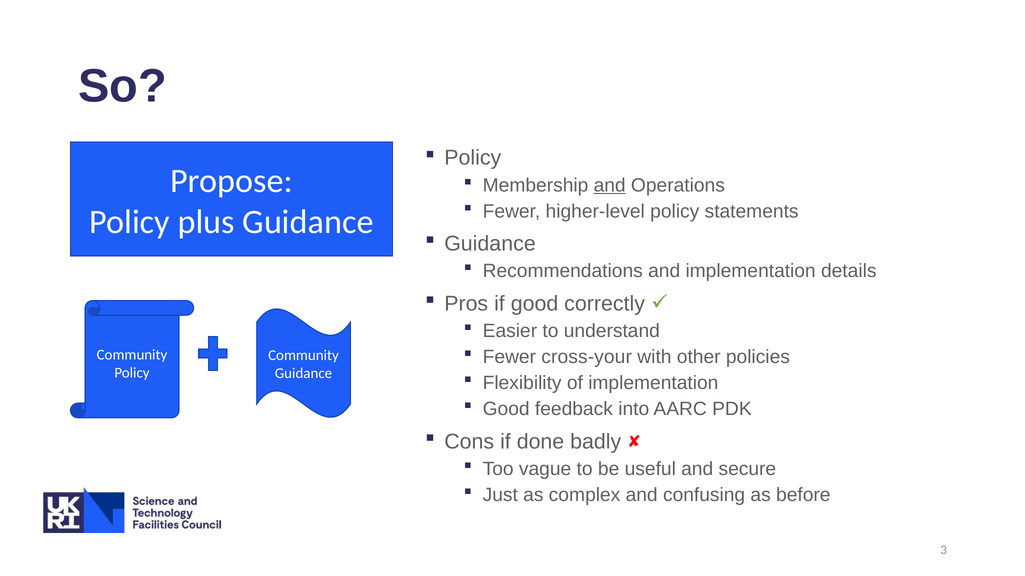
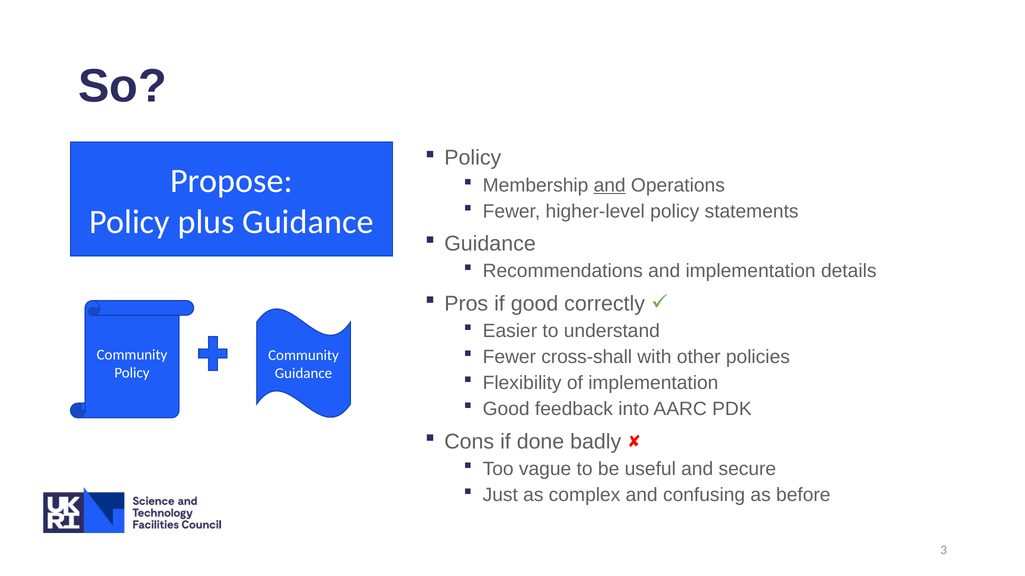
cross-your: cross-your -> cross-shall (587, 357)
